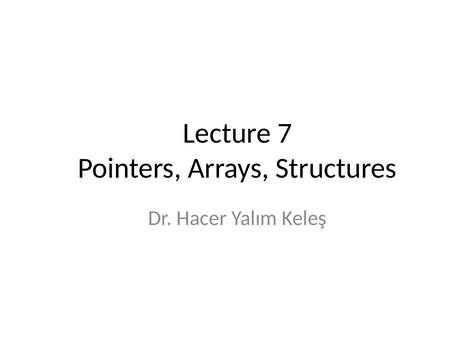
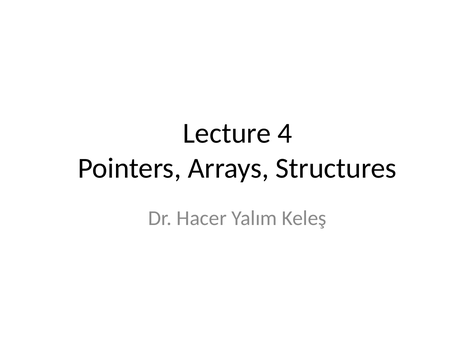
7: 7 -> 4 (285, 133)
